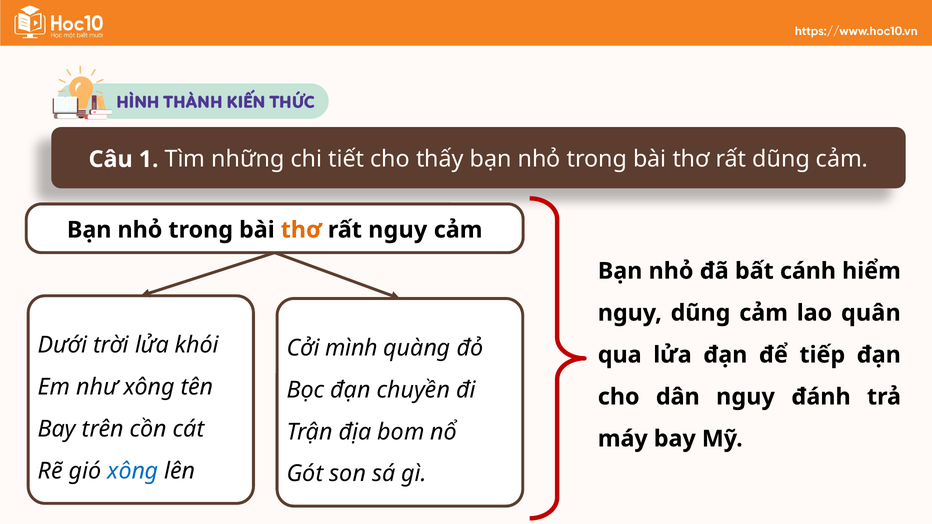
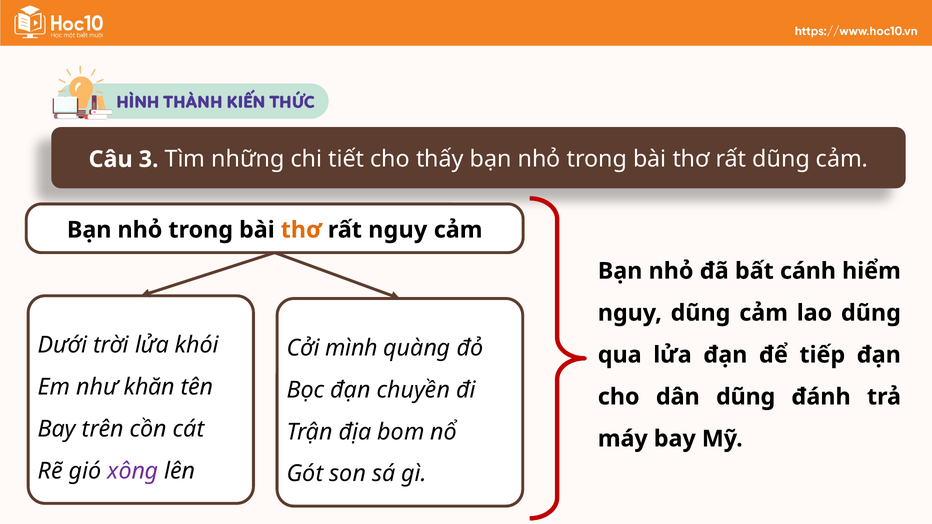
1: 1 -> 3 (149, 159)
lao quân: quân -> dũng (871, 313)
như xông: xông -> khăn (149, 387)
dân nguy: nguy -> dũng (746, 397)
xông colour: blue -> purple (133, 471)
